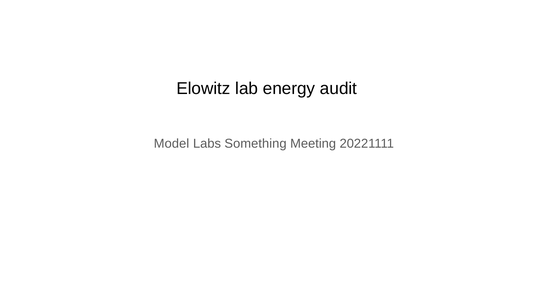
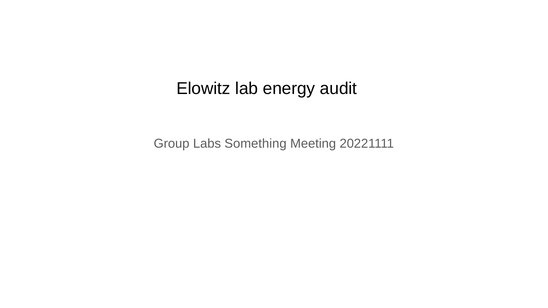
Model: Model -> Group (172, 144)
